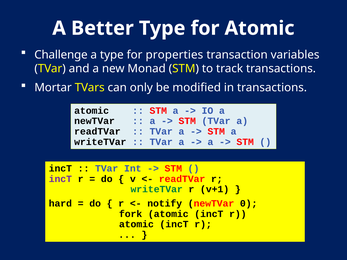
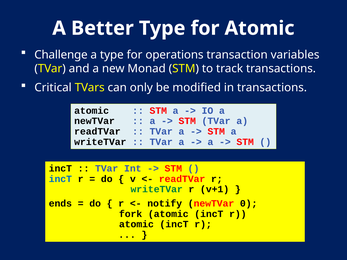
properties: properties -> operations (174, 55)
Mortar: Mortar -> Critical (53, 88)
incT colour: purple -> blue (60, 179)
hard: hard -> ends (60, 204)
